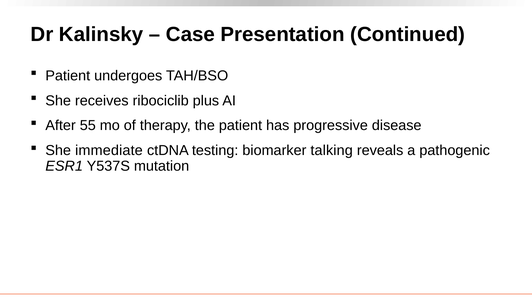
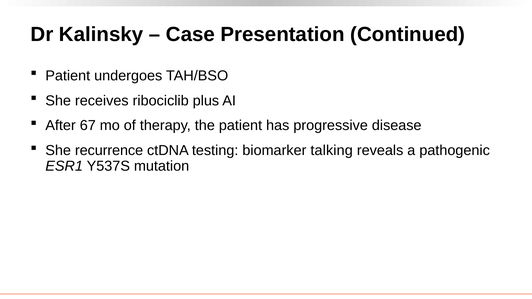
55: 55 -> 67 (88, 126)
immediate: immediate -> recurrence (109, 151)
